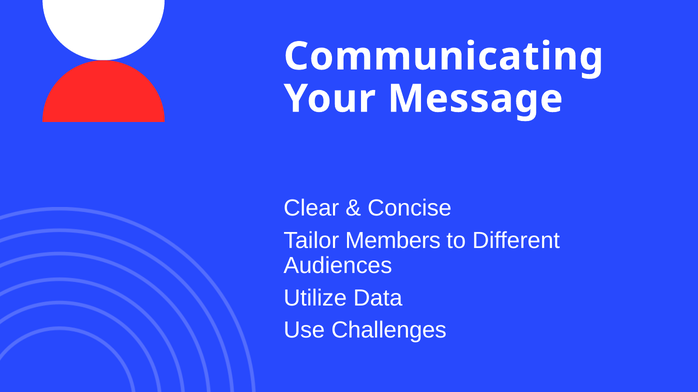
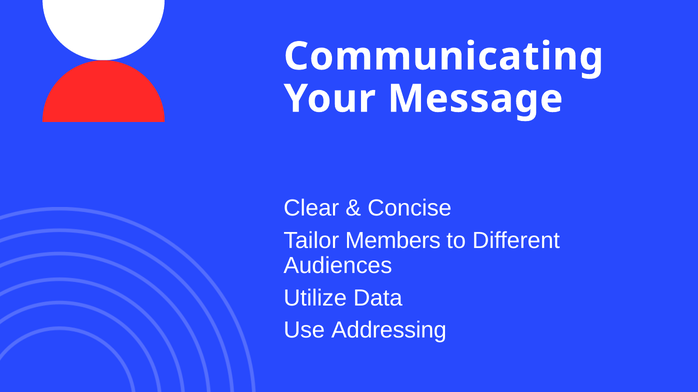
Challenges: Challenges -> Addressing (389, 331)
